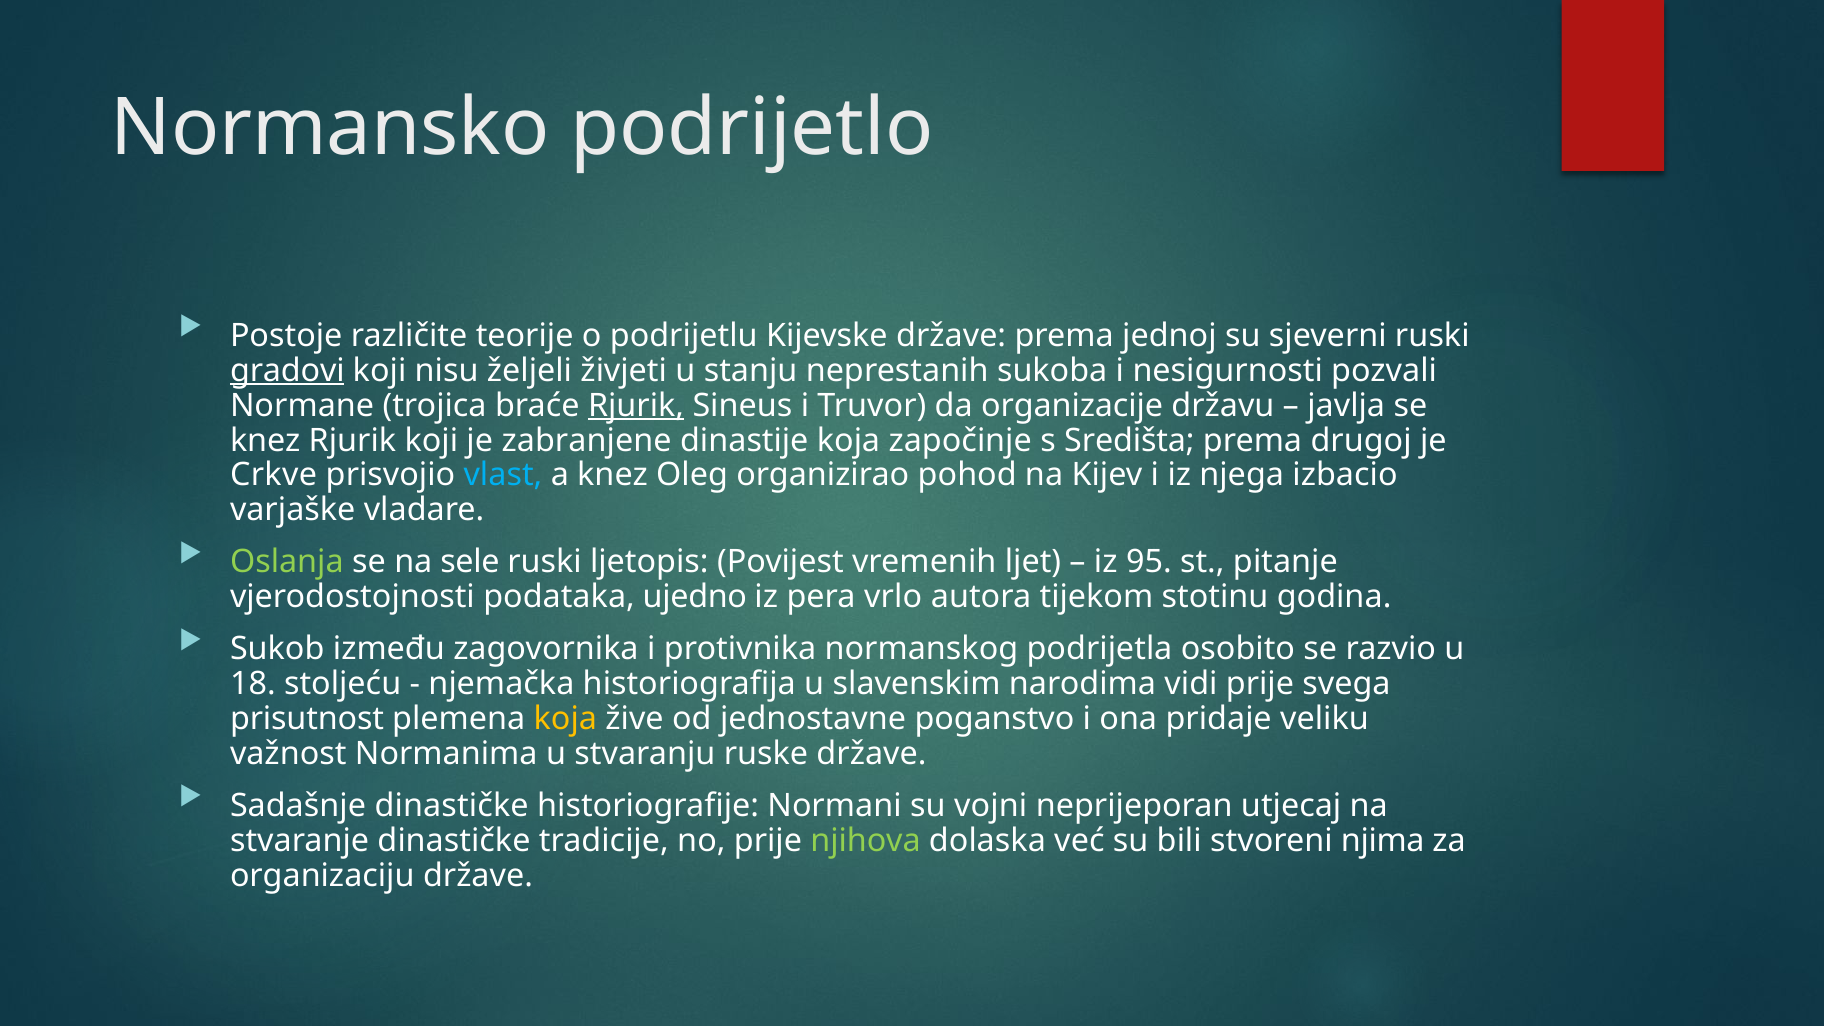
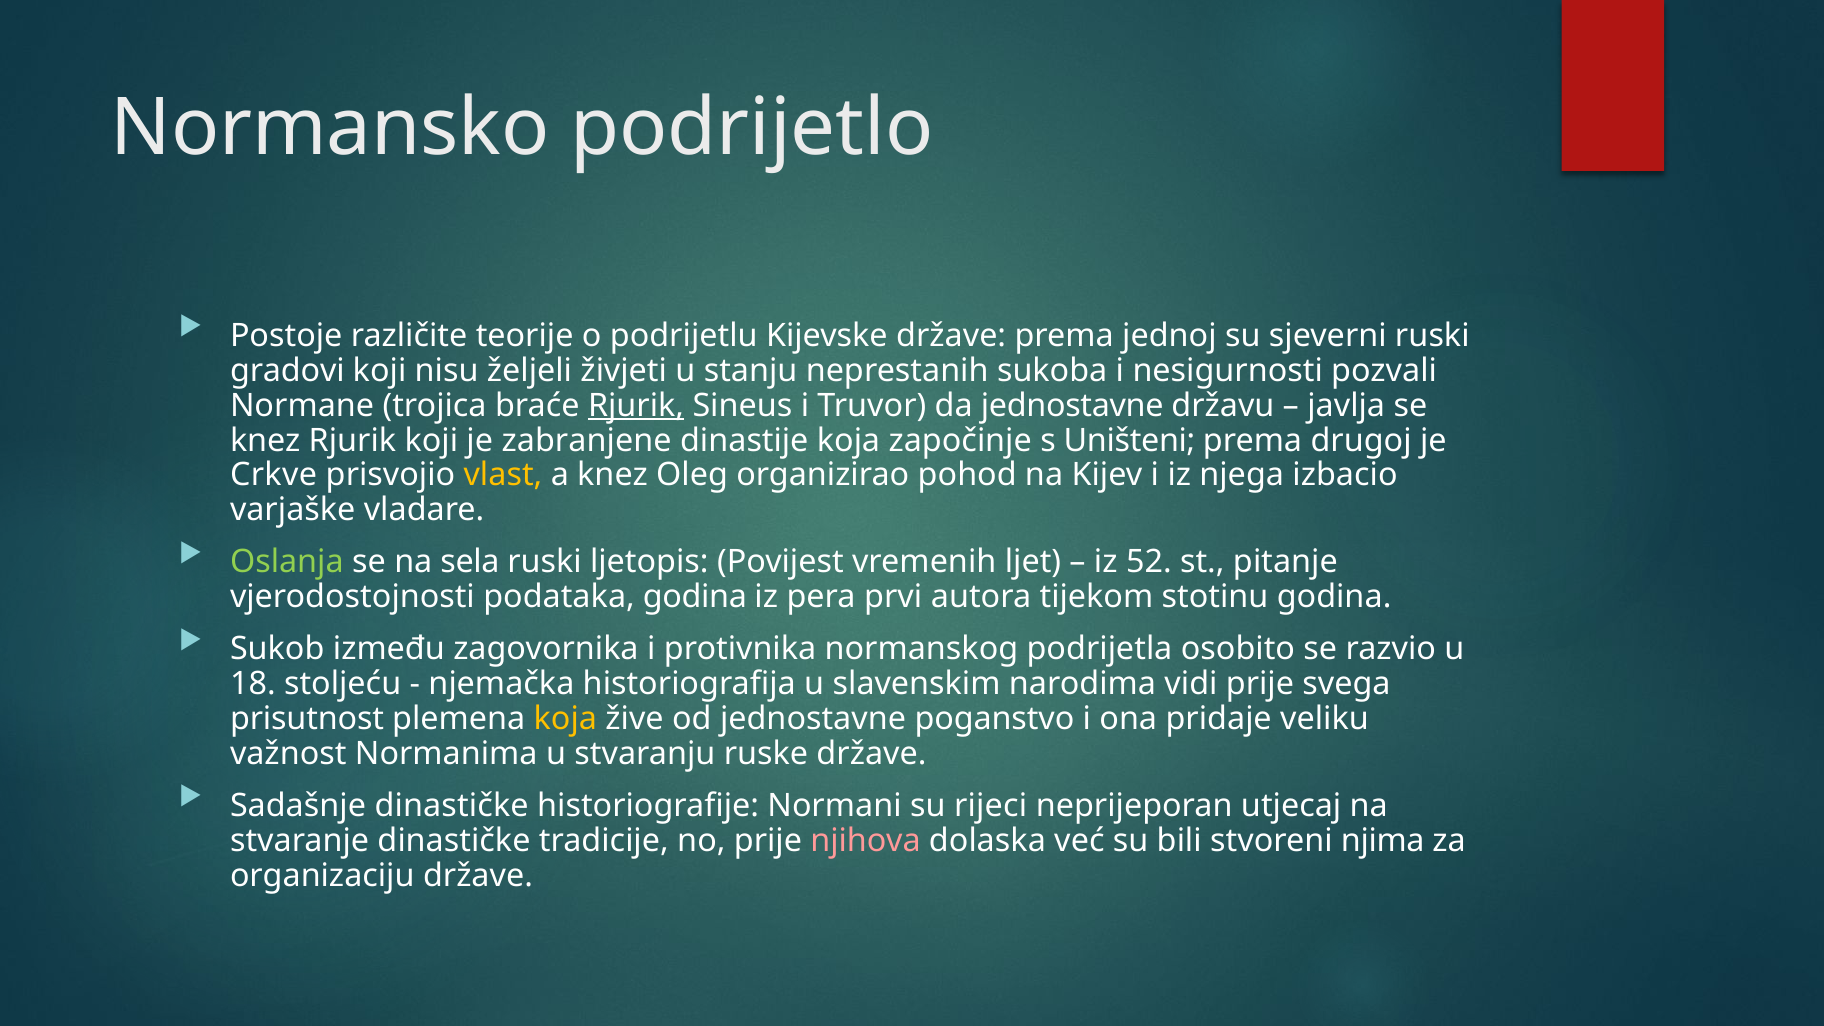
gradovi underline: present -> none (287, 371)
da organizacije: organizacije -> jednostavne (1072, 405)
Središta: Središta -> Uništeni (1129, 440)
vlast colour: light blue -> yellow (503, 475)
sele: sele -> sela (470, 562)
95: 95 -> 52 (1149, 562)
podataka ujedno: ujedno -> godina (695, 597)
vrlo: vrlo -> prvi (893, 597)
vojni: vojni -> rijeci (991, 806)
njihova colour: light green -> pink (866, 841)
